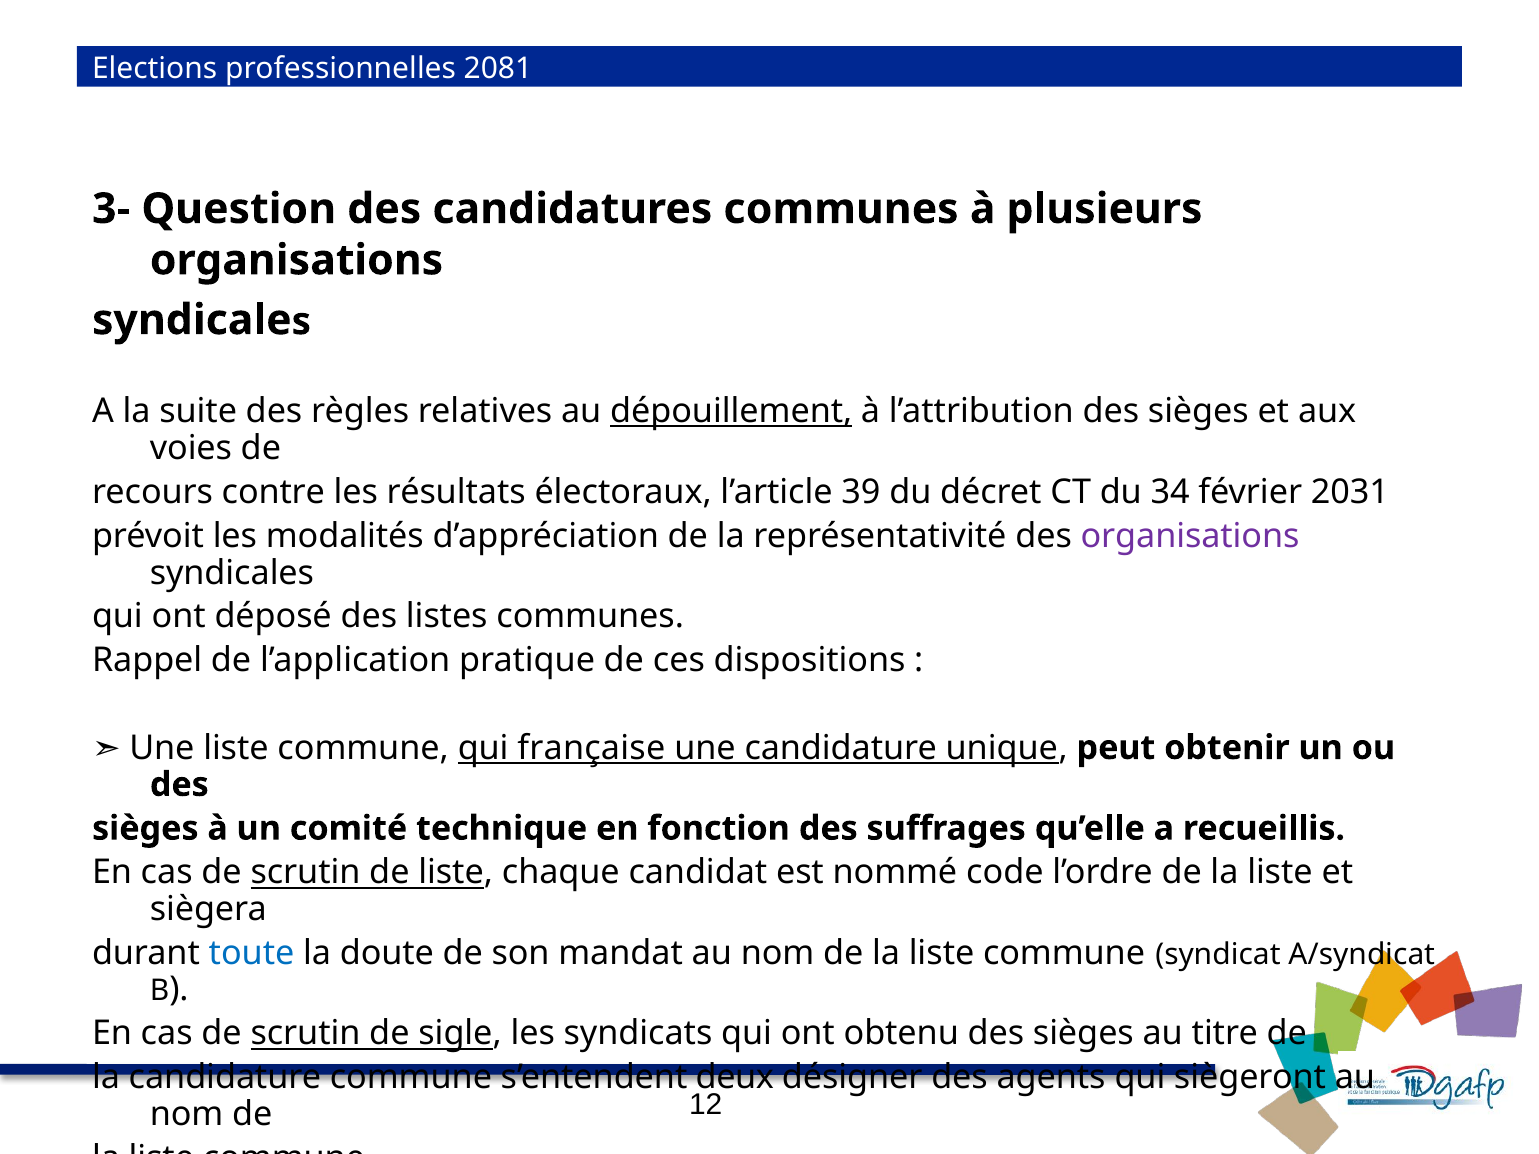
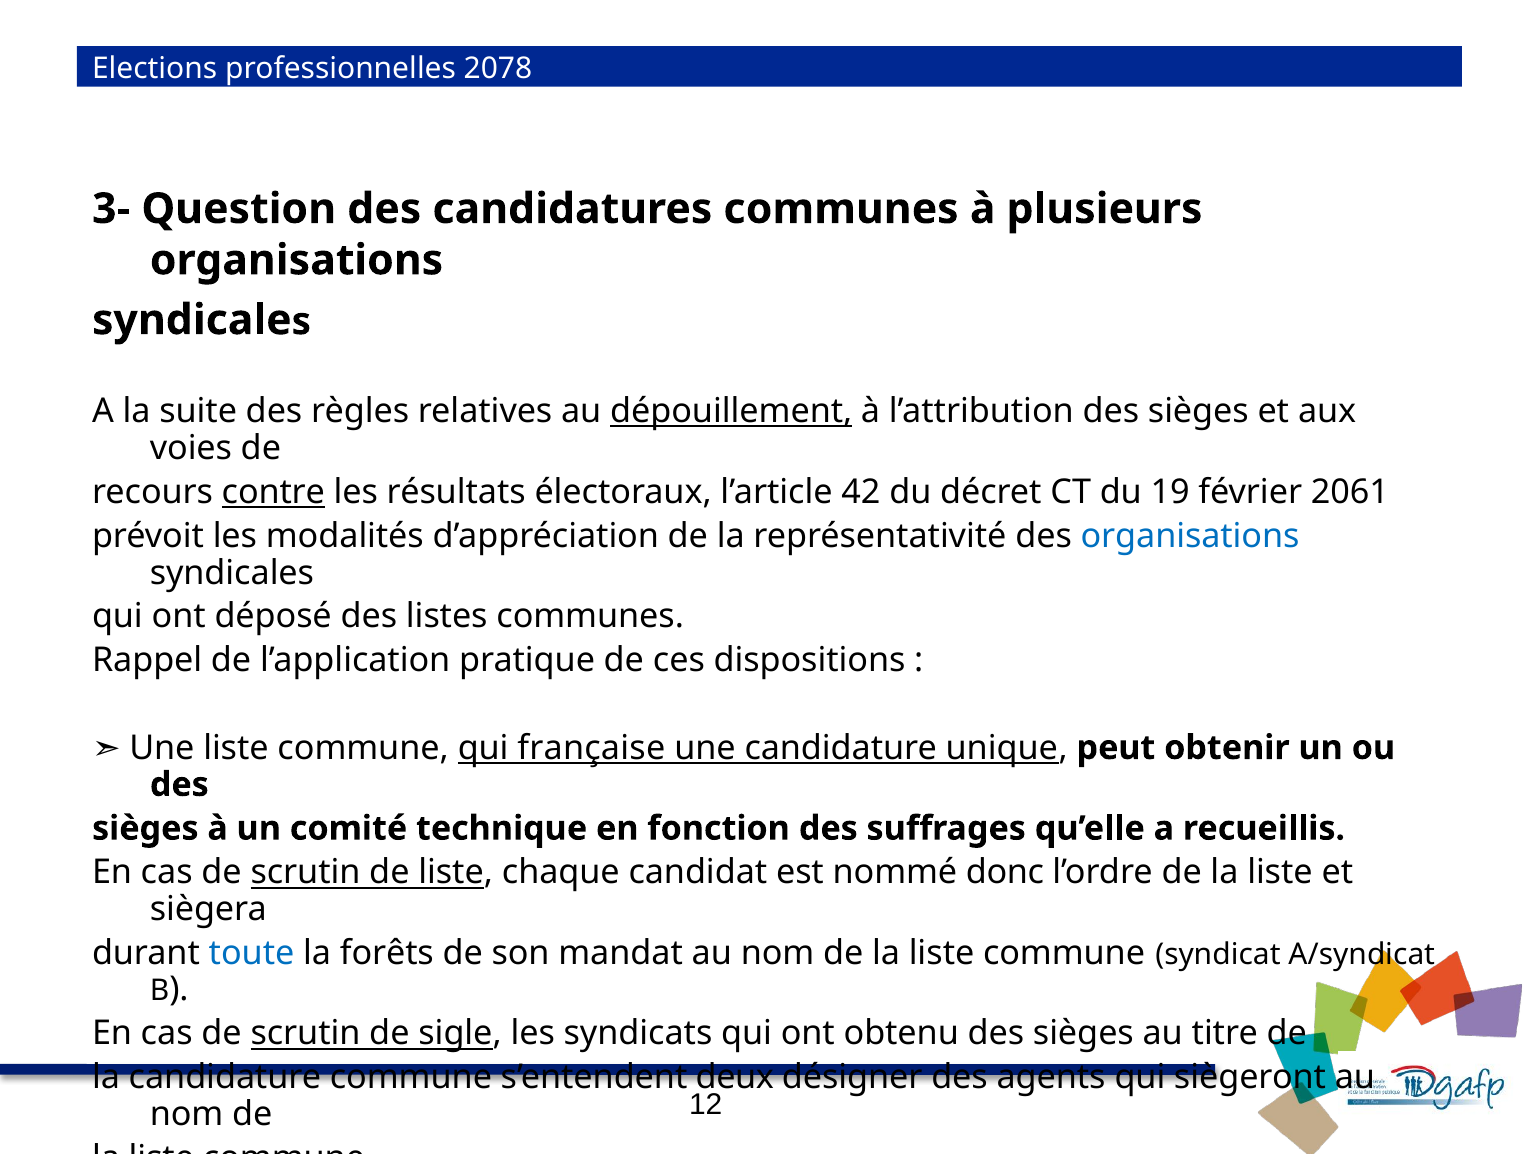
2081: 2081 -> 2078 (498, 69)
contre underline: none -> present (273, 492)
39: 39 -> 42 (861, 492)
34: 34 -> 19 (1170, 492)
2031: 2031 -> 2061 (1350, 492)
organisations colour: purple -> blue (1190, 536)
code: code -> donc (1005, 872)
doute: doute -> forêts (387, 953)
